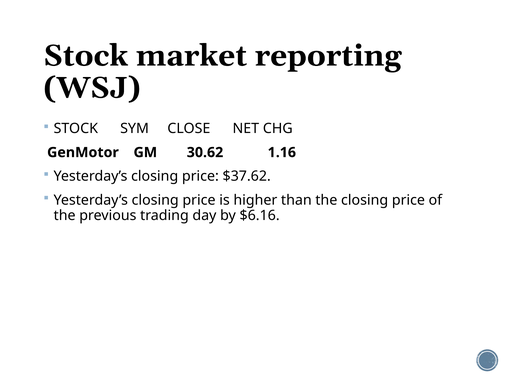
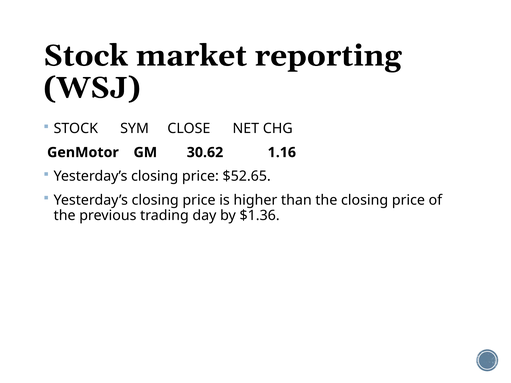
$37.62: $37.62 -> $52.65 (247, 176)
$6.16: $6.16 -> $1.36 (260, 216)
